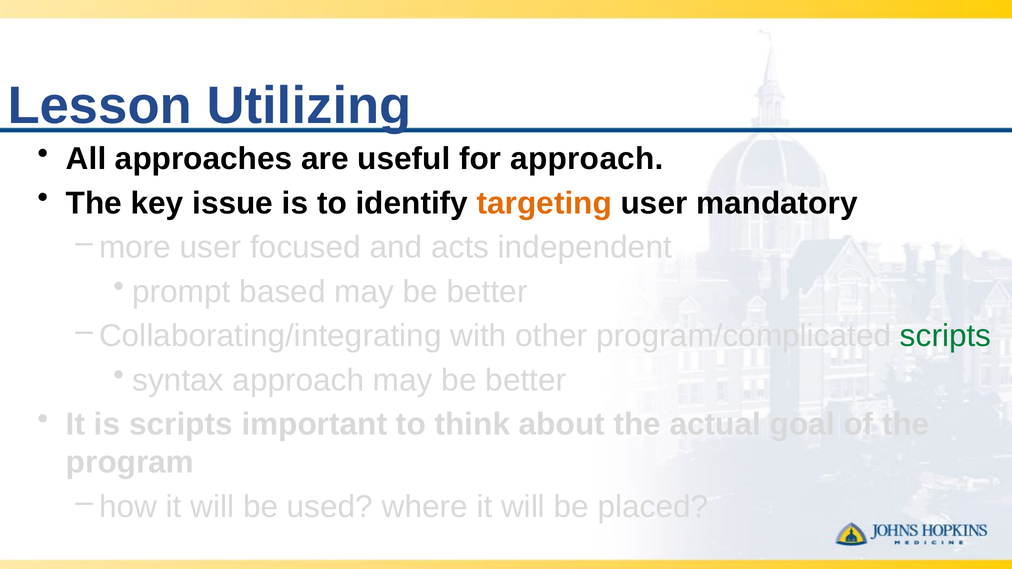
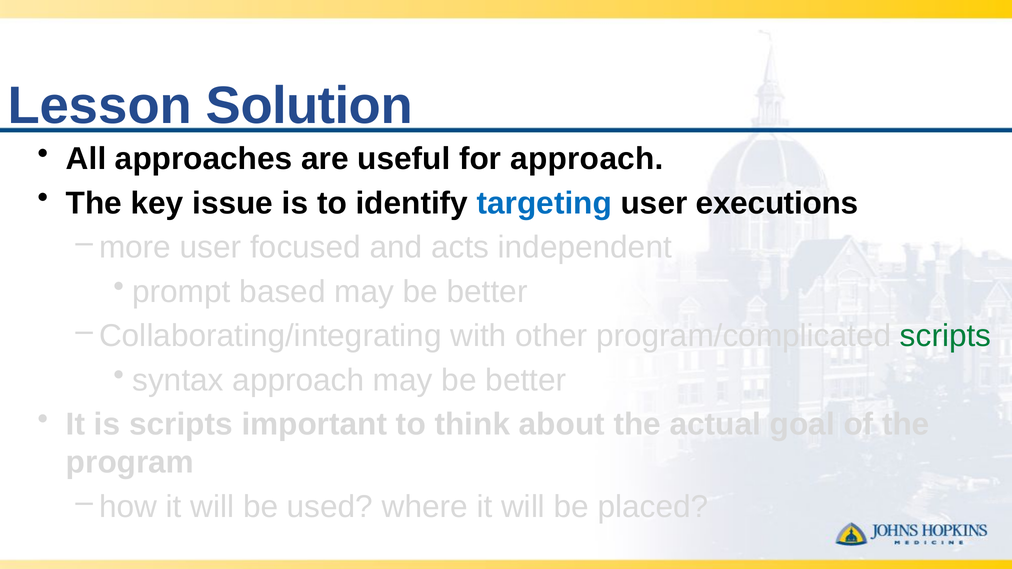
Utilizing: Utilizing -> Solution (309, 106)
targeting colour: orange -> blue (544, 203)
mandatory: mandatory -> executions (777, 203)
